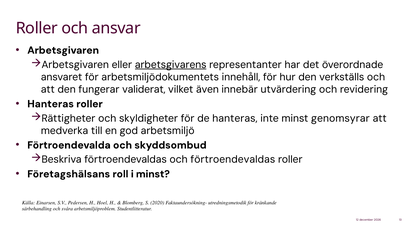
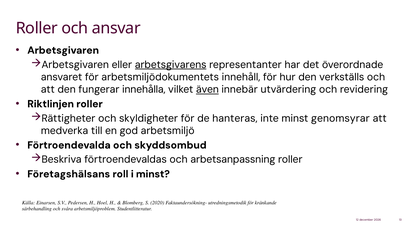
validerat: validerat -> innehålla (144, 90)
även underline: none -> present (207, 90)
Hanteras: Hanteras -> Riktlinjen (51, 104)
och förtroendevaldas: förtroendevaldas -> arbetsanpassning (233, 160)
